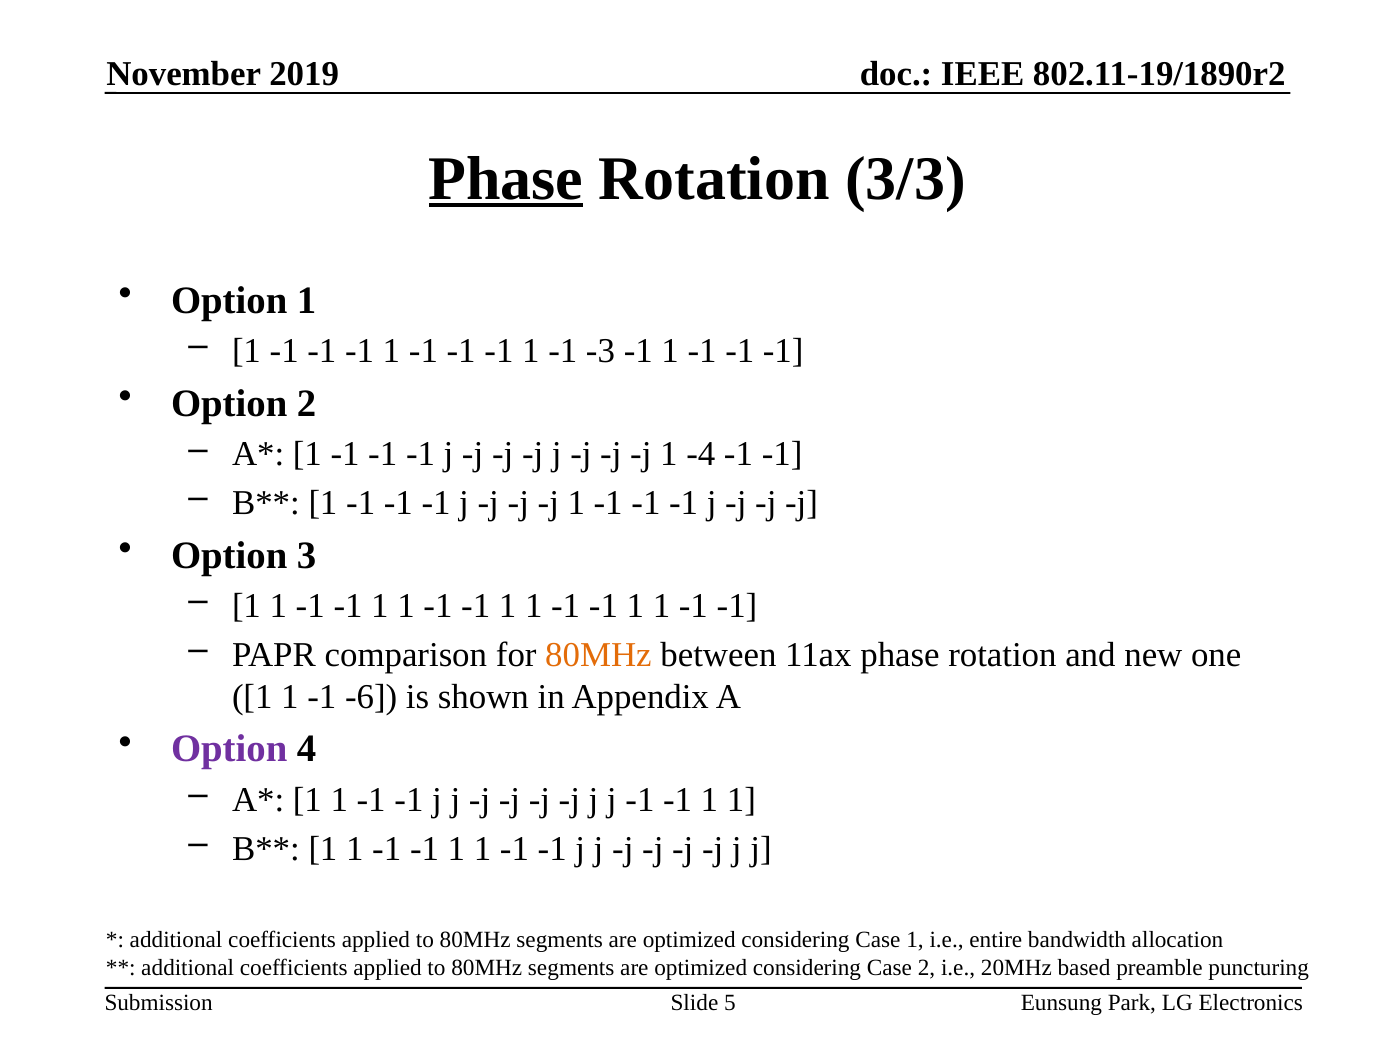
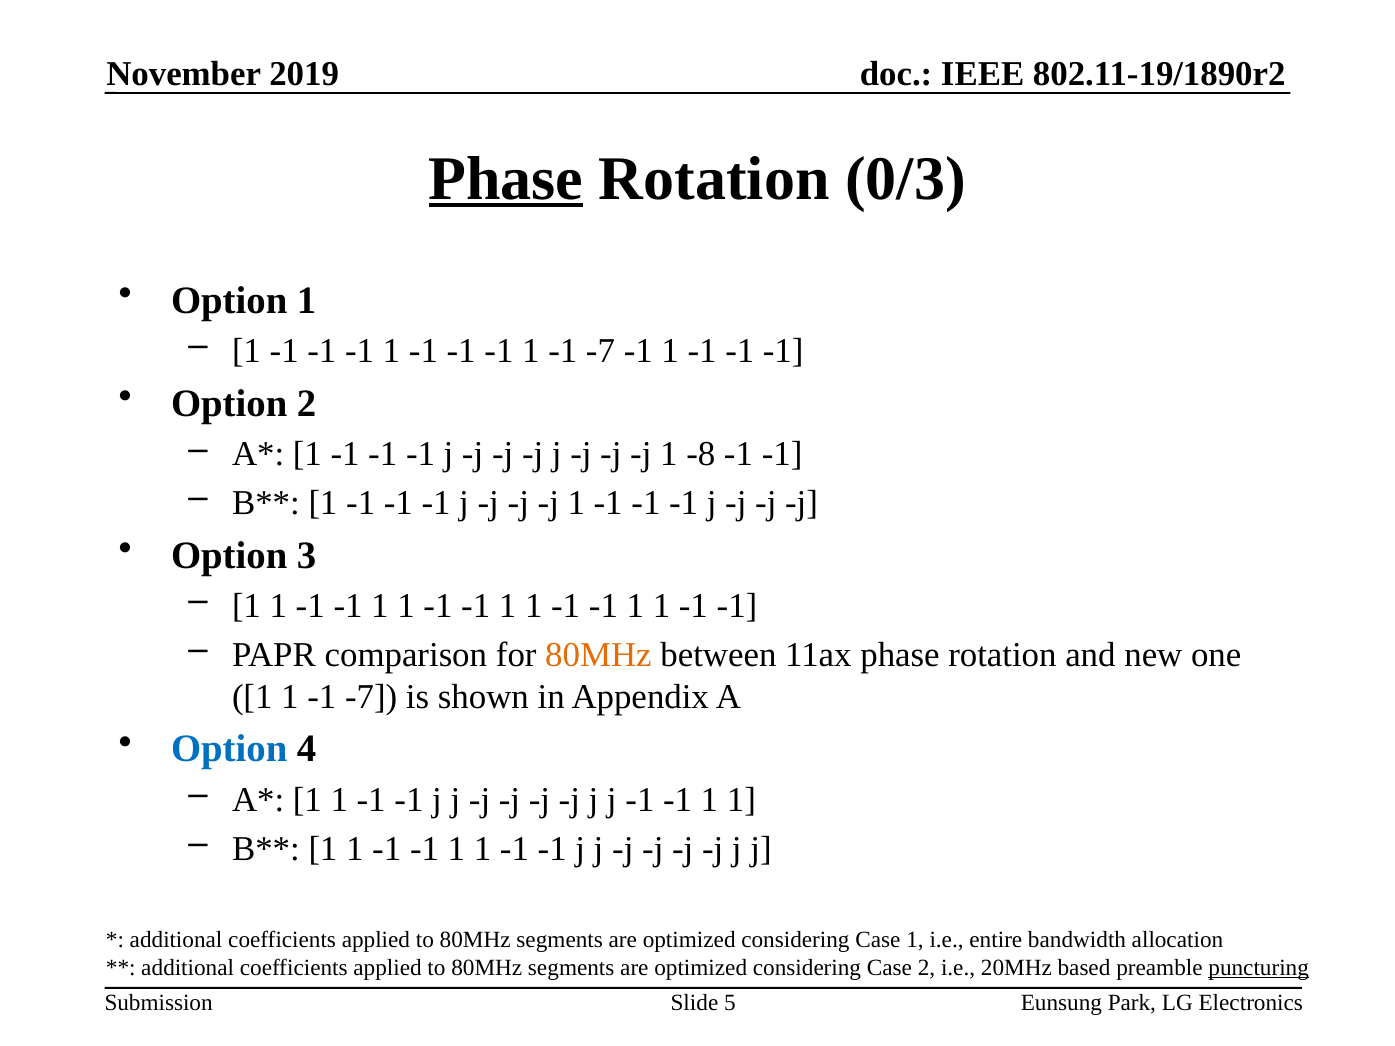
3/3: 3/3 -> 0/3 (905, 179)
-1 1 -1 -3: -3 -> -7 (600, 351)
-4: -4 -> -8 (701, 454)
1 1 -1 -6: -6 -> -7 (371, 697)
Option colour: purple -> blue (229, 749)
puncturing underline: none -> present (1259, 968)
